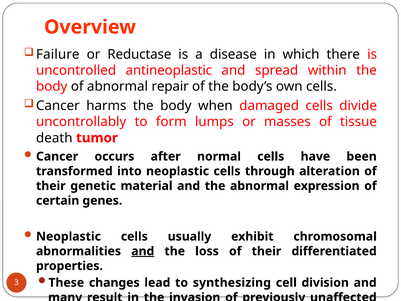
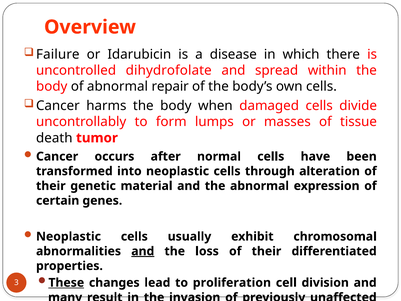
Reductase: Reductase -> Idarubicin (139, 54)
antineoplastic: antineoplastic -> dihydrofolate (169, 70)
These underline: none -> present (66, 282)
synthesizing: synthesizing -> proliferation (232, 282)
